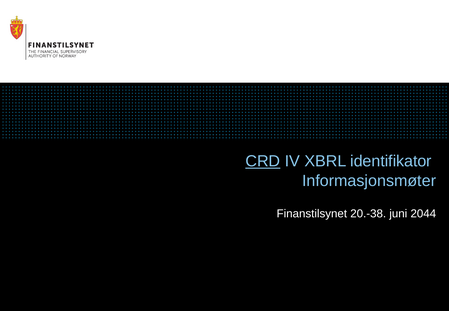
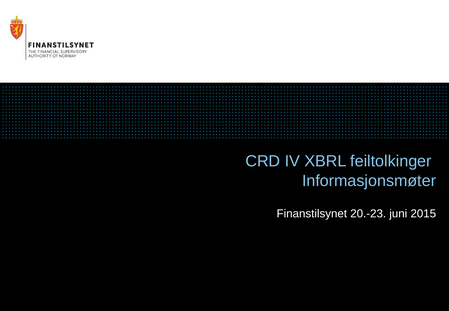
CRD underline: present -> none (263, 161)
identifikator: identifikator -> feiltolkinger (391, 161)
20.-38: 20.-38 -> 20.-23 (368, 213)
2044: 2044 -> 2015 (423, 213)
